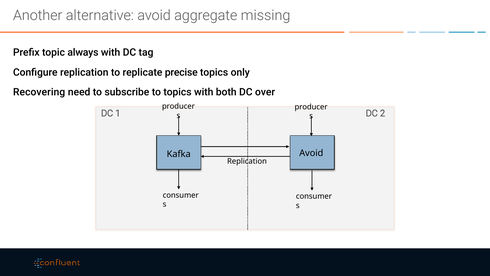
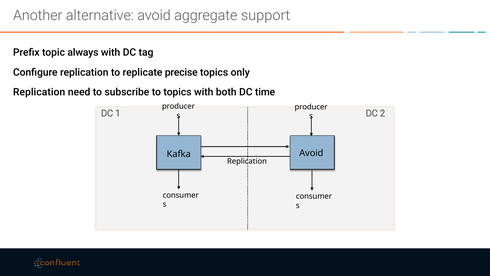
missing: missing -> support (266, 16)
Recovering: Recovering -> Replication (39, 92)
over: over -> time (265, 92)
